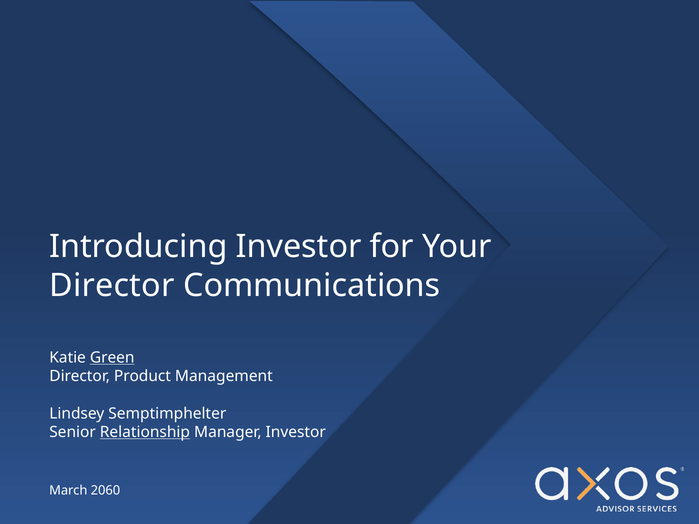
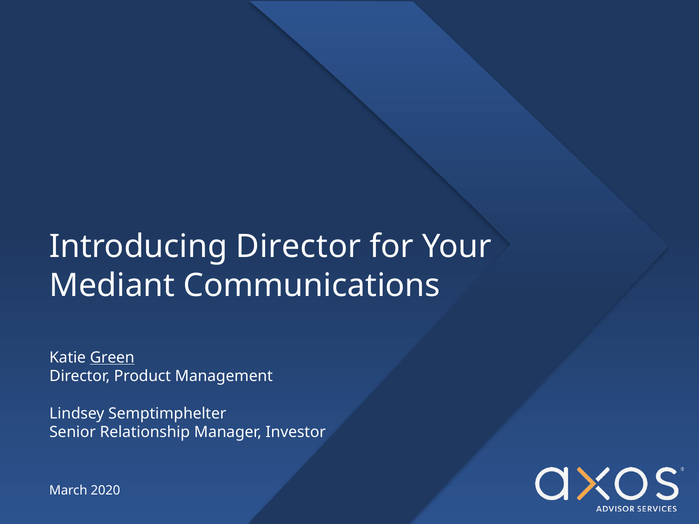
Introducing Investor: Investor -> Director (299, 247)
Director: Director -> Mediant (112, 286)
Relationship underline: present -> none (145, 432)
2060: 2060 -> 2020 (105, 490)
